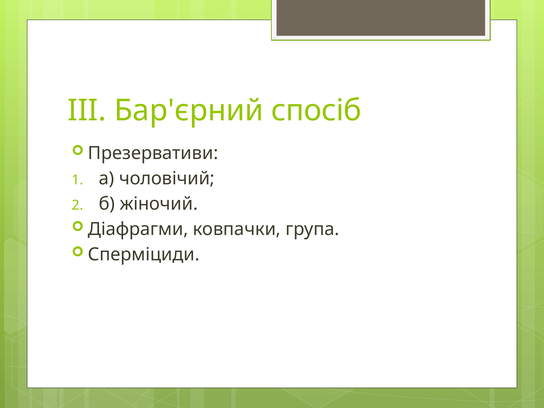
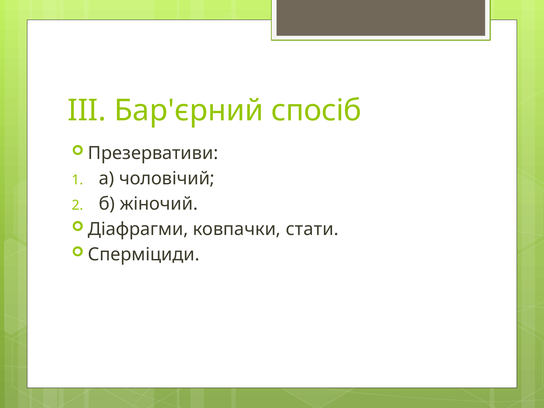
група: група -> стати (312, 229)
